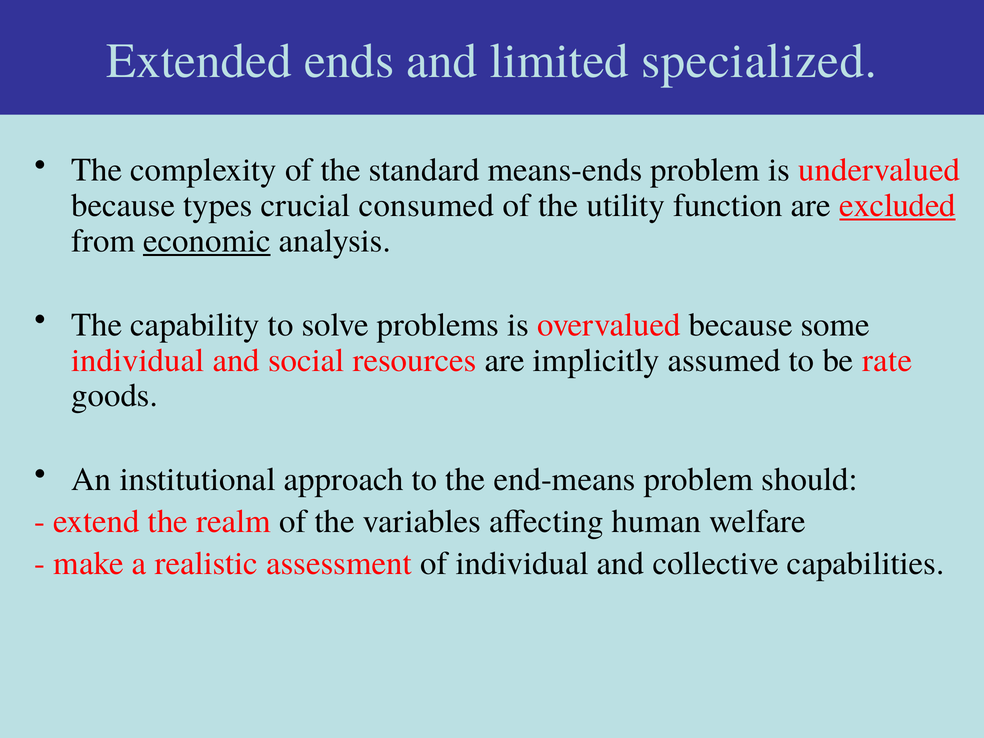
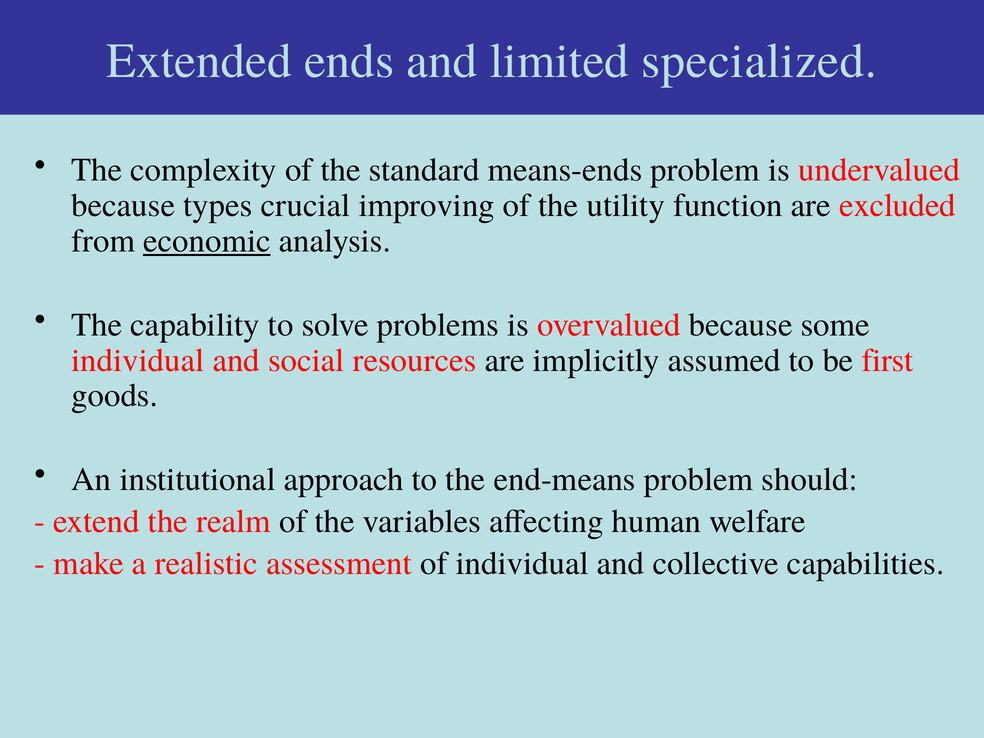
consumed: consumed -> improving (427, 205)
excluded underline: present -> none (898, 205)
rate: rate -> first (888, 360)
